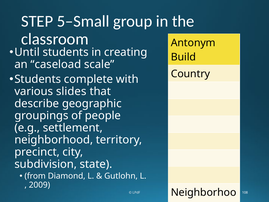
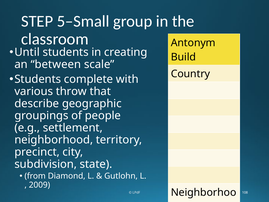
caseload: caseload -> between (56, 64)
slides: slides -> throw (71, 91)
